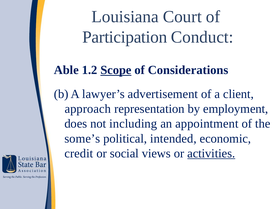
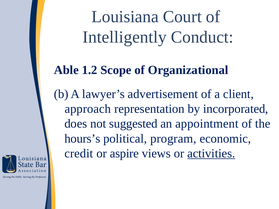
Participation: Participation -> Intelligently (125, 37)
Scope underline: present -> none (116, 70)
Considerations: Considerations -> Organizational (188, 70)
employment: employment -> incorporated (236, 109)
including: including -> suggested (133, 124)
some’s: some’s -> hours’s (82, 139)
intended: intended -> program (173, 139)
social: social -> aspire (124, 154)
